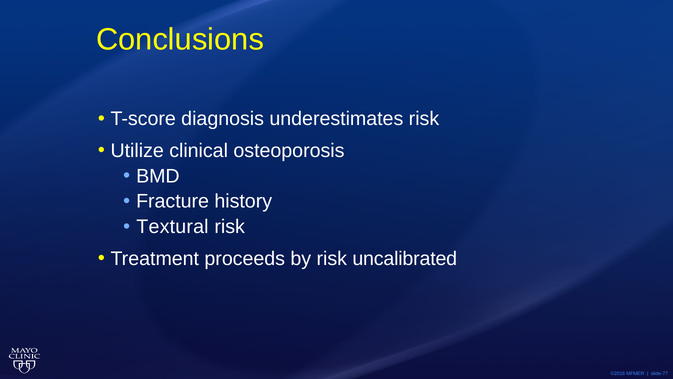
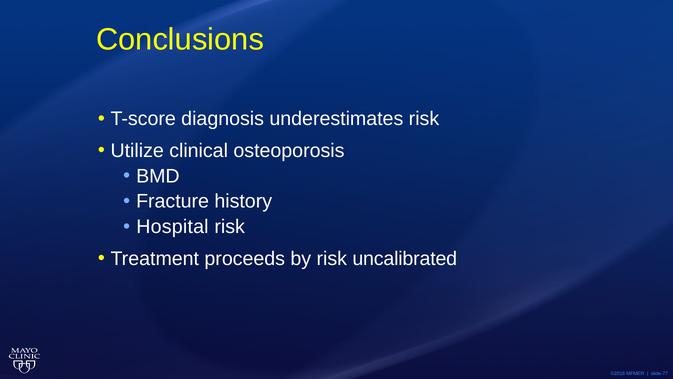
Textural: Textural -> Hospital (172, 227)
